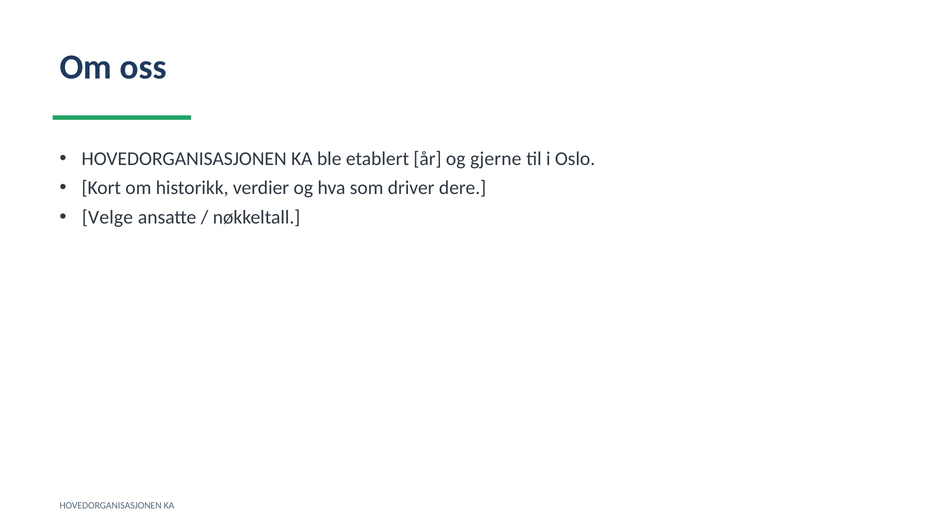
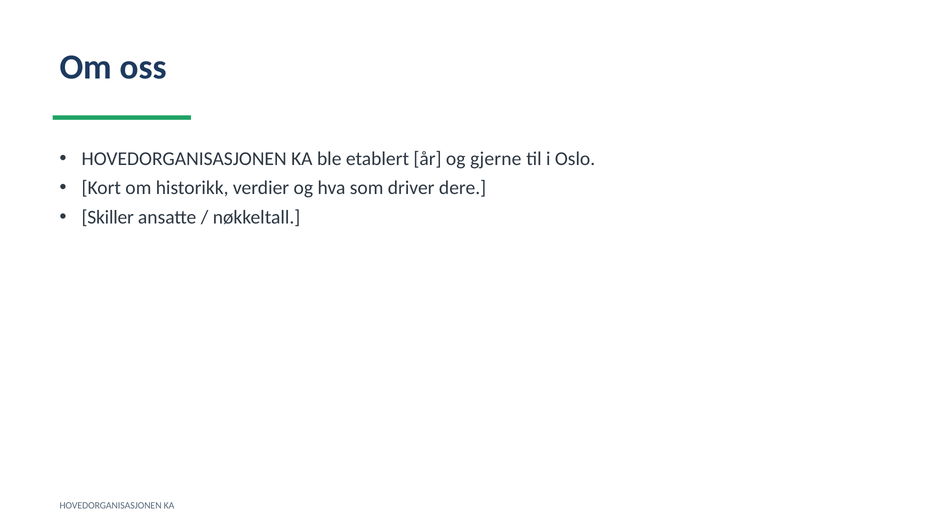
Velge: Velge -> Skiller (108, 217)
